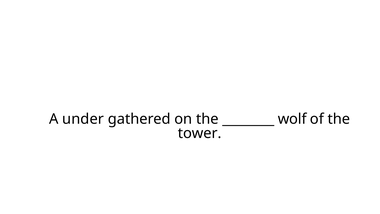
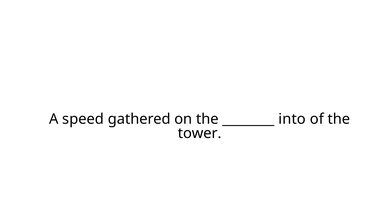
under: under -> speed (83, 119)
wolf: wolf -> into (292, 119)
